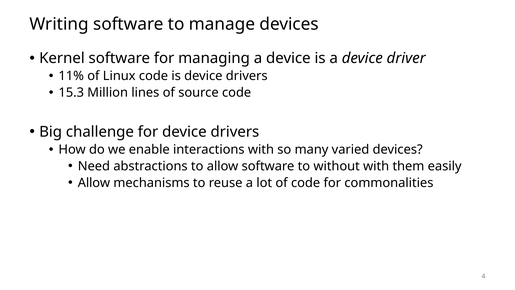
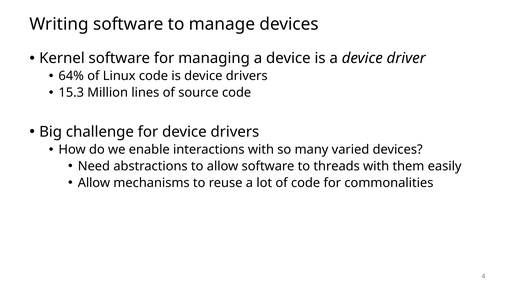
11%: 11% -> 64% (71, 76)
without: without -> threads (337, 166)
